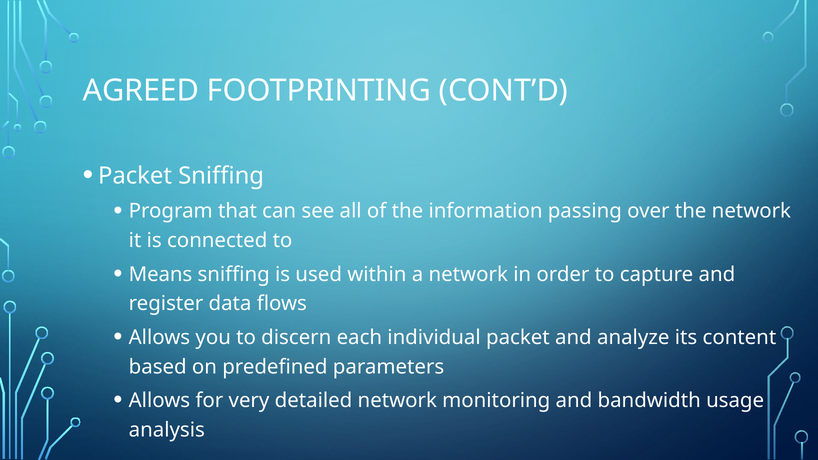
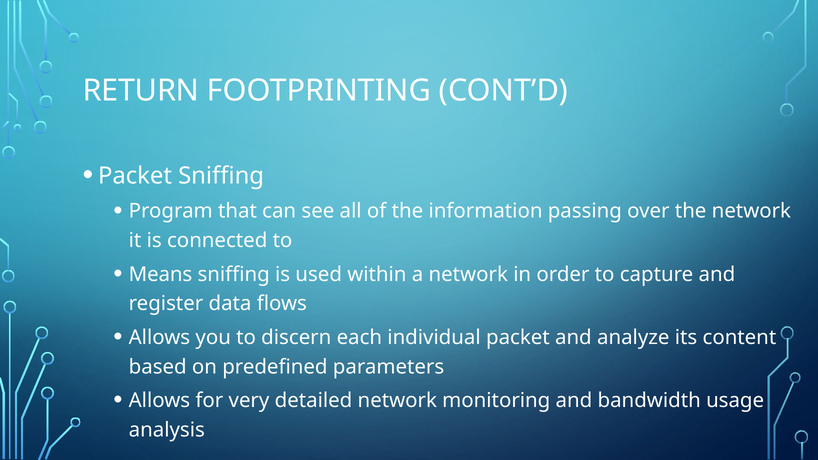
AGREED: AGREED -> RETURN (141, 91)
